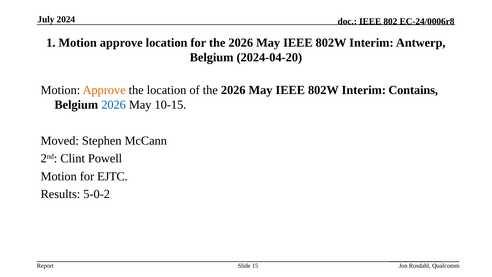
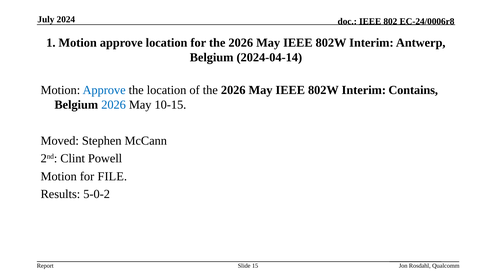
2024-04-20: 2024-04-20 -> 2024-04-14 (269, 57)
Approve colour: orange -> blue (104, 90)
EJTC: EJTC -> FILE (112, 176)
